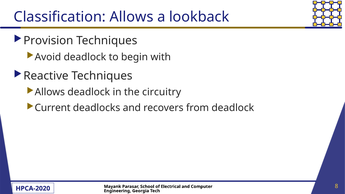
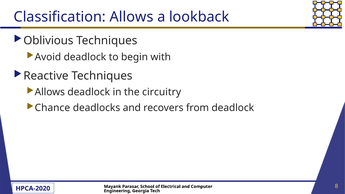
Provision: Provision -> Oblivious (48, 41)
Current: Current -> Chance (52, 108)
